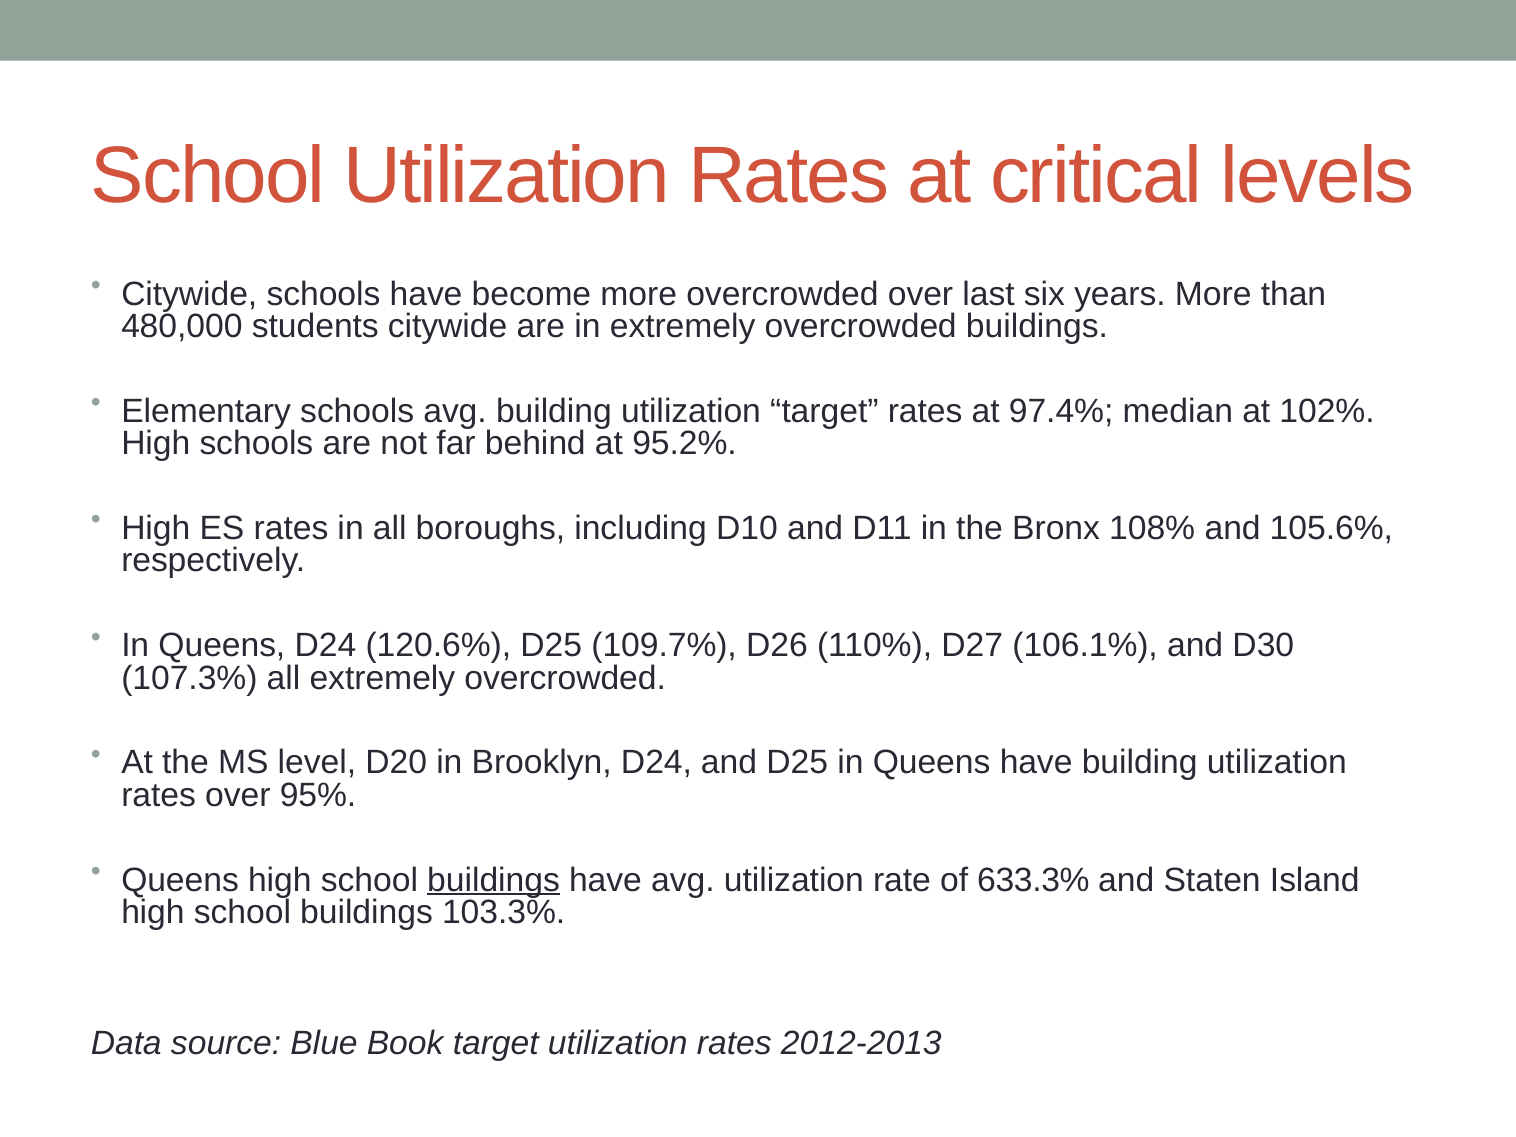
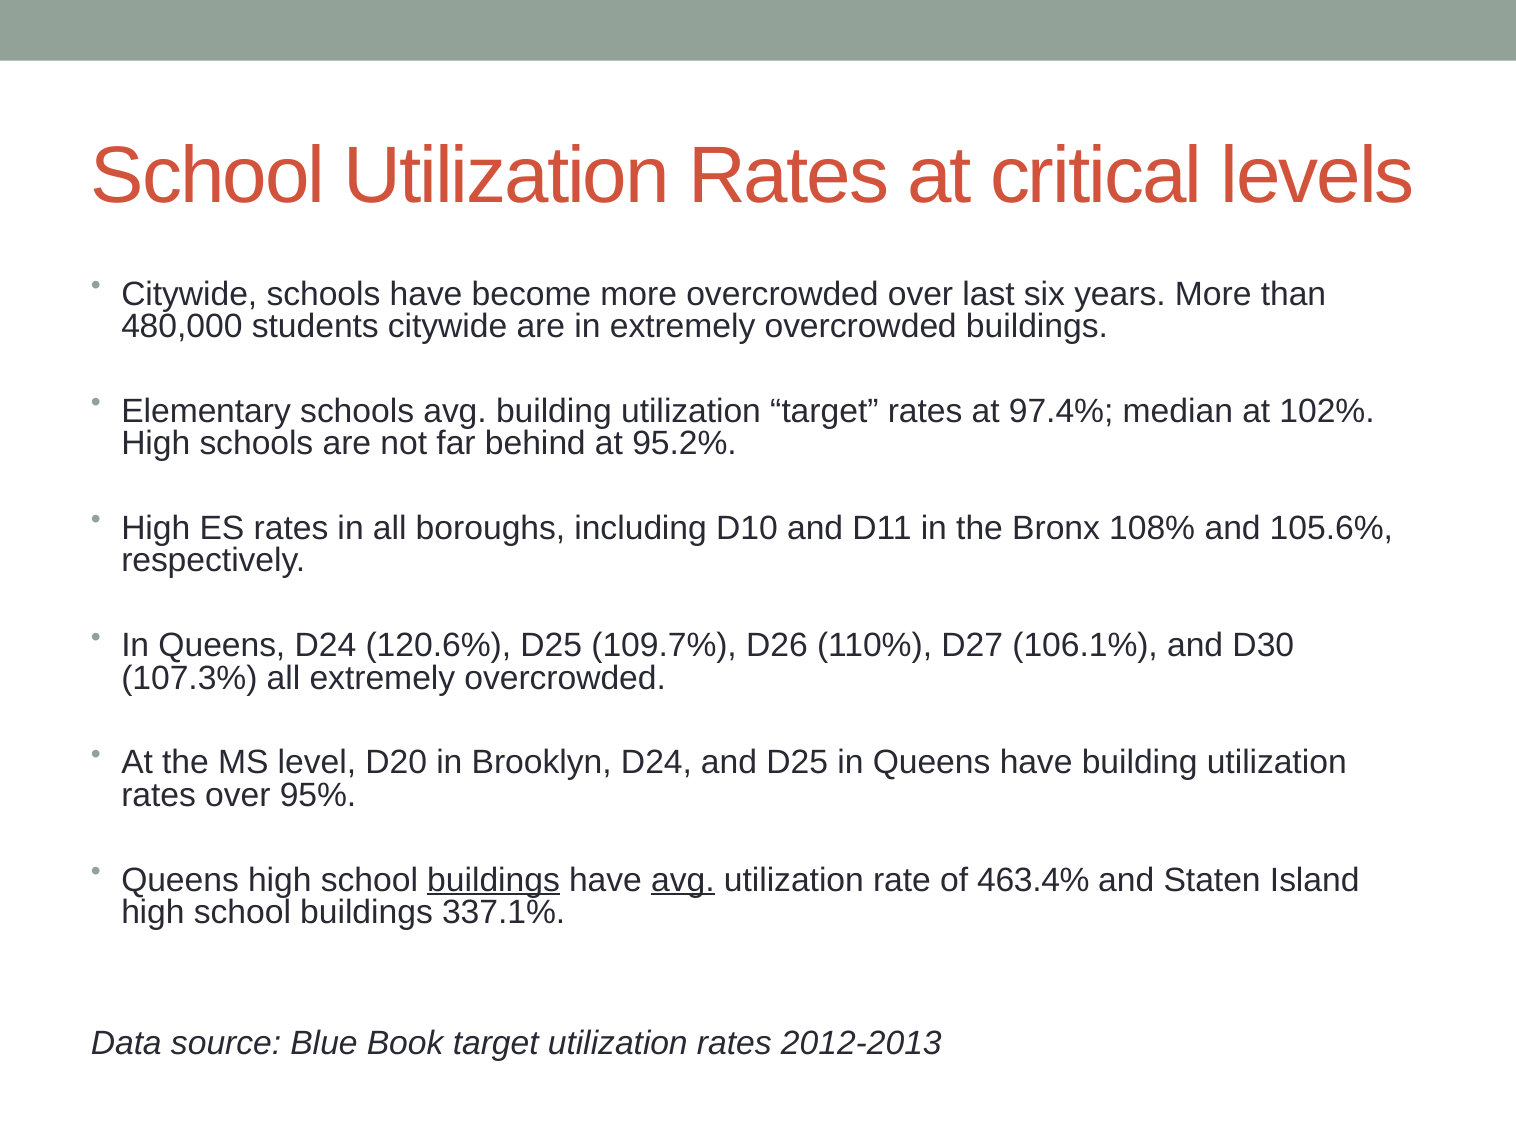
avg underline: none -> present (683, 880)
633.3%: 633.3% -> 463.4% (1033, 880)
103.3%: 103.3% -> 337.1% (504, 912)
